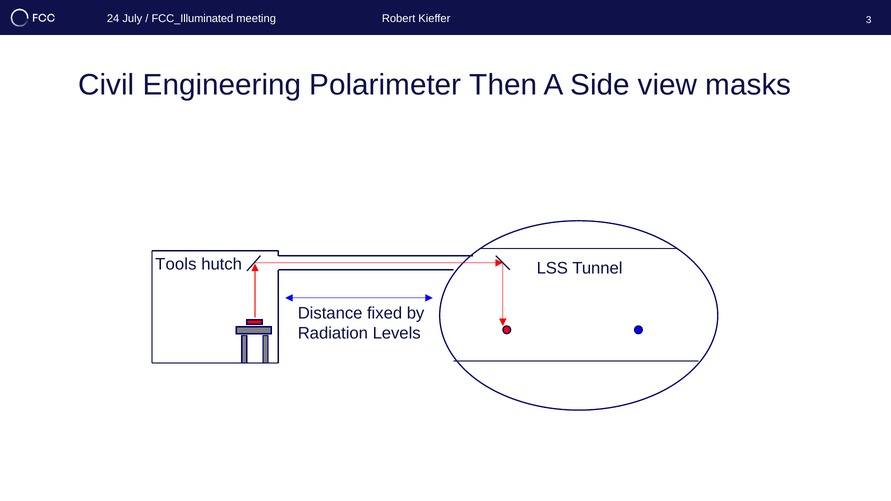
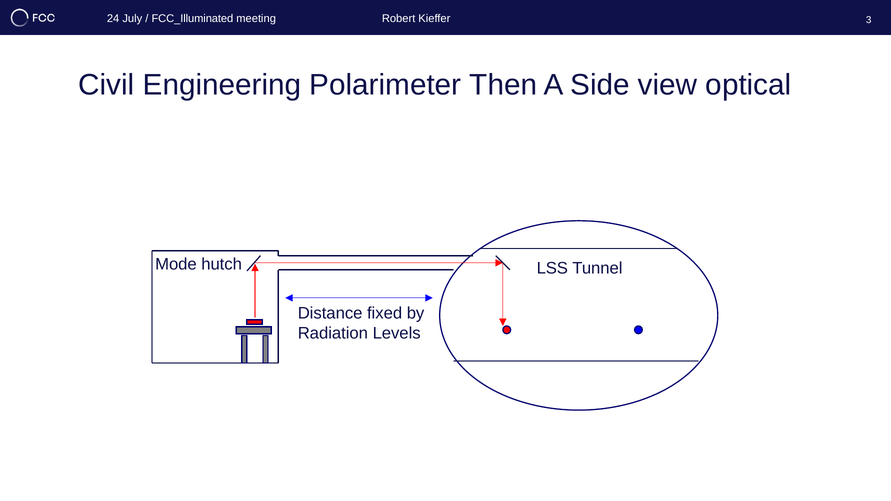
masks: masks -> optical (748, 85)
Tools: Tools -> Mode (176, 264)
